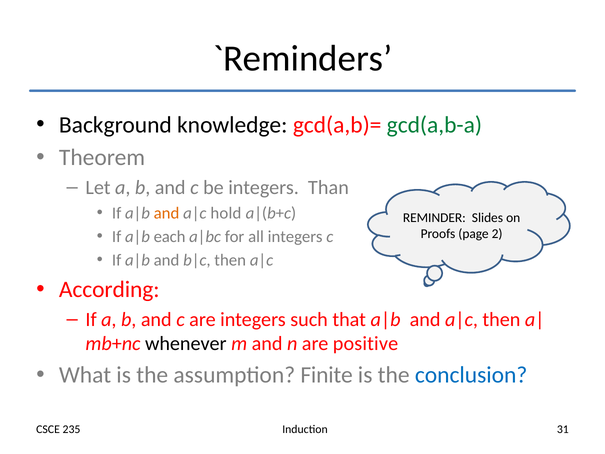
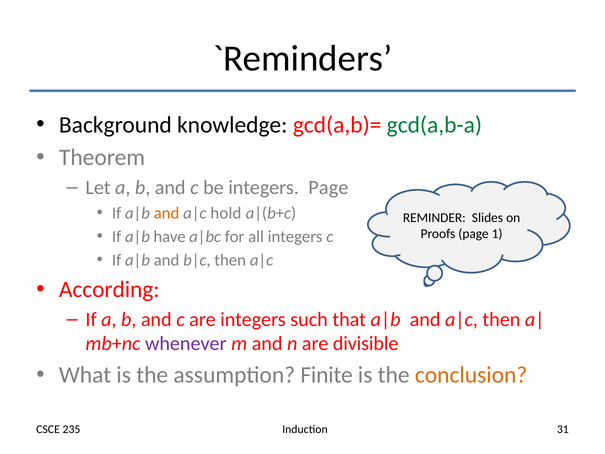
integers Than: Than -> Page (328, 188)
each: each -> have (170, 236)
2: 2 -> 1 (497, 234)
whenever colour: black -> purple (186, 344)
positive: positive -> divisible (366, 344)
conclusion colour: blue -> orange (471, 375)
